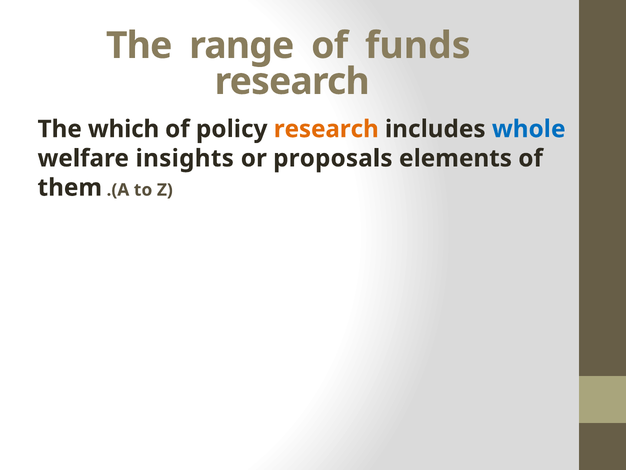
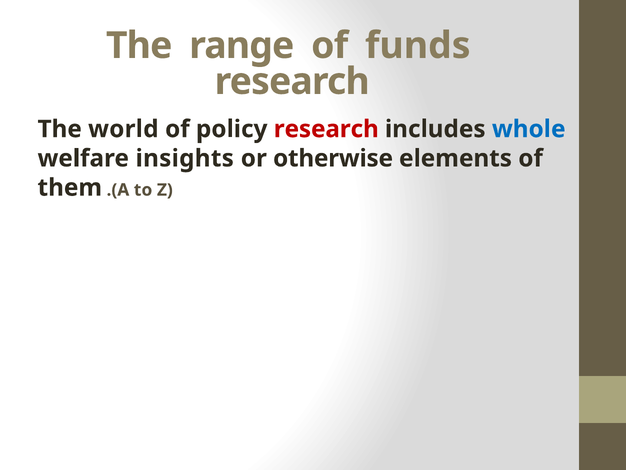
which: which -> world (123, 129)
research colour: orange -> red (326, 129)
proposals: proposals -> otherwise (333, 158)
